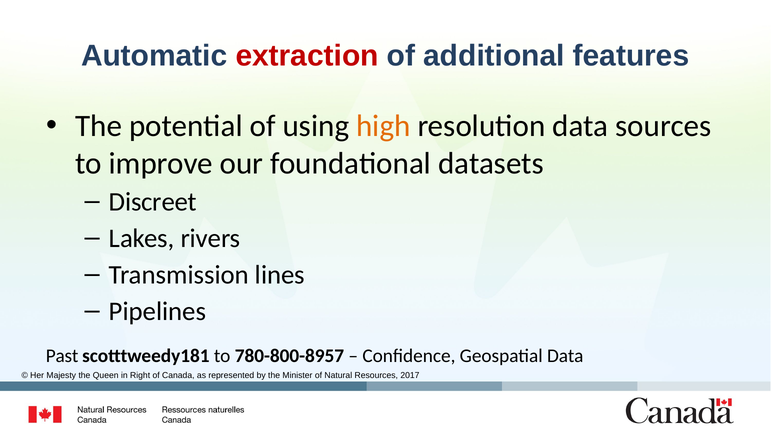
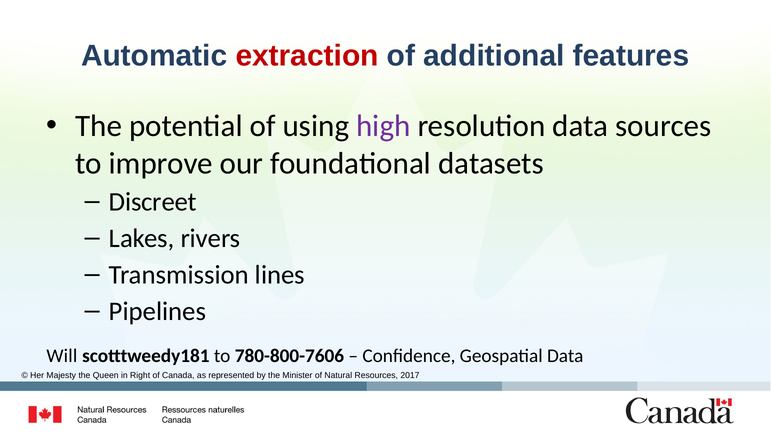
high colour: orange -> purple (383, 126)
Past: Past -> Will (62, 356)
780-800-8957: 780-800-8957 -> 780-800-7606 (289, 356)
